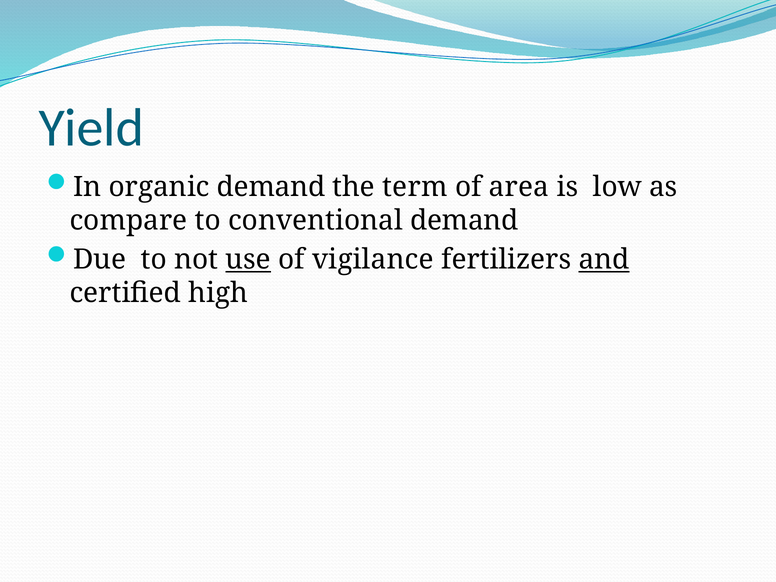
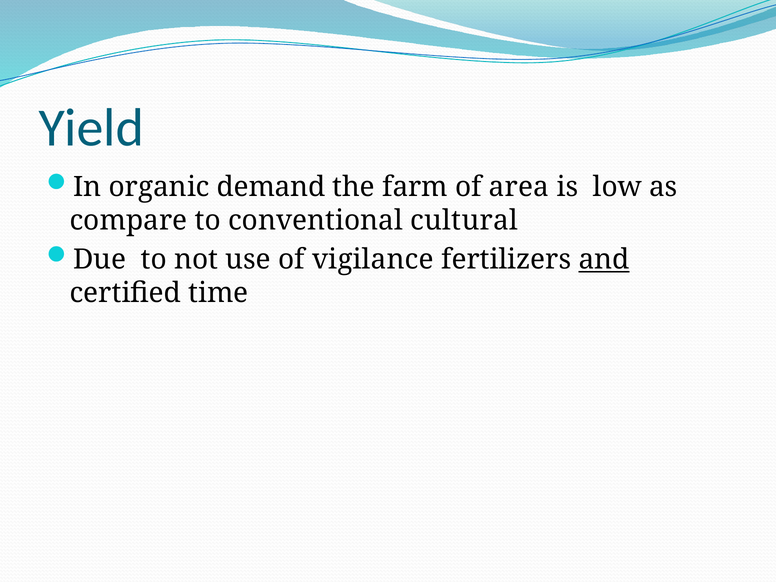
term: term -> farm (415, 187)
conventional demand: demand -> cultural (464, 220)
use underline: present -> none (248, 260)
high: high -> time (218, 293)
